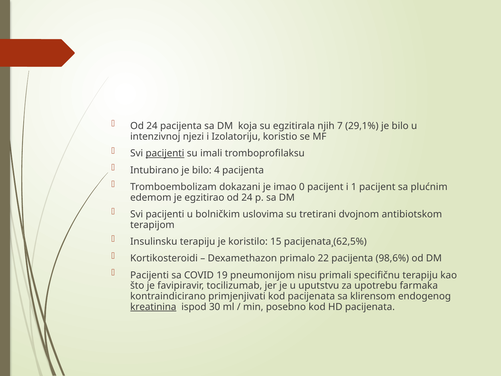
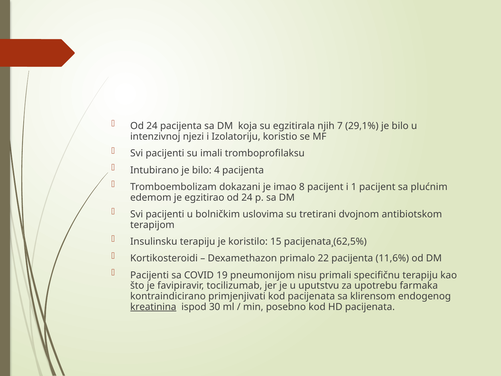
pacijenti underline: present -> none (165, 153)
0: 0 -> 8 (302, 187)
98,6%: 98,6% -> 11,6% (392, 258)
